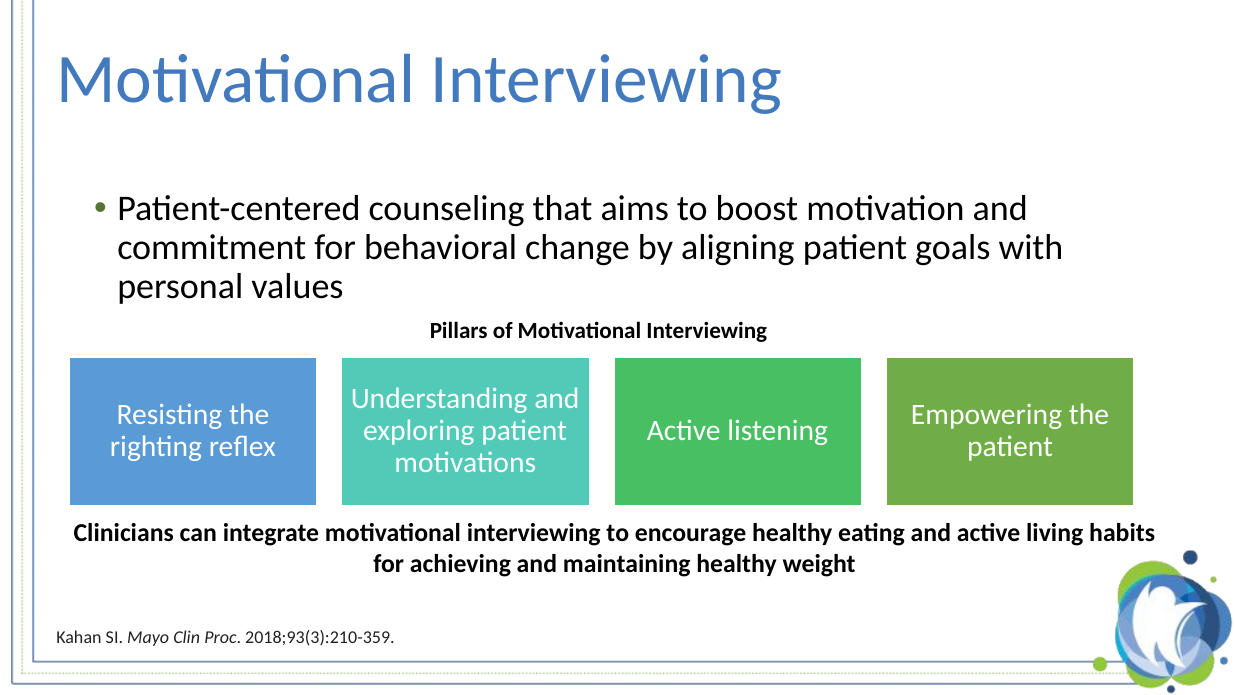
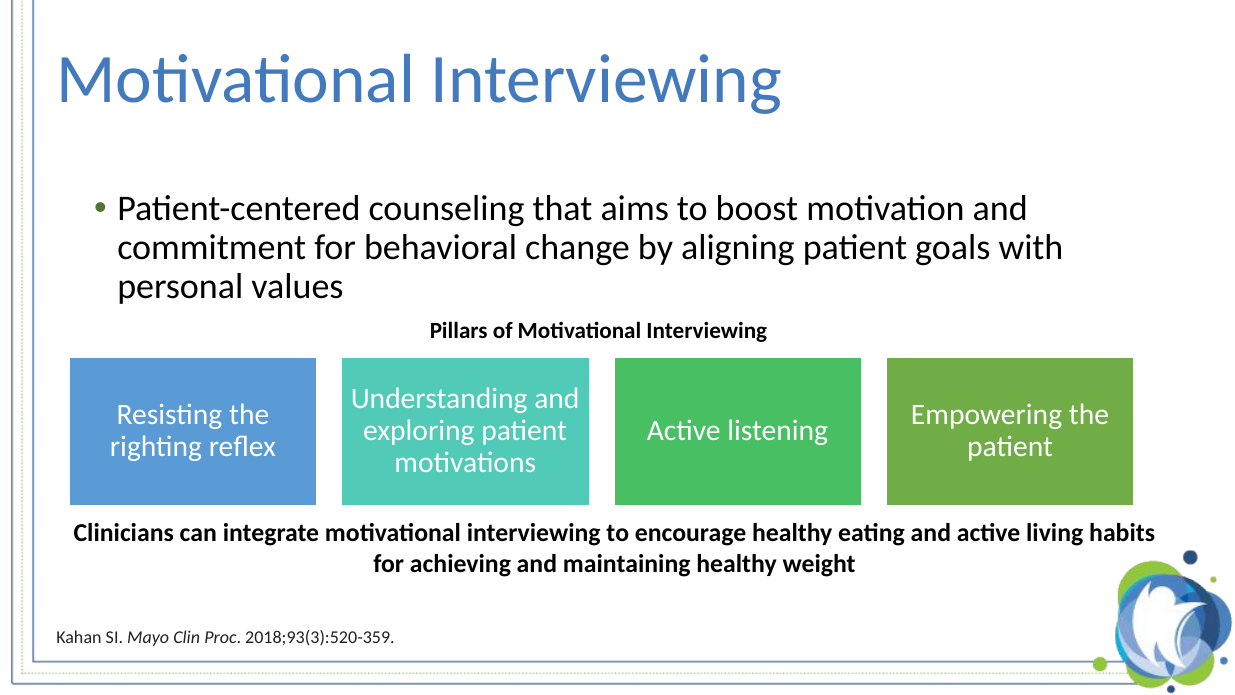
2018;93(3):210-359: 2018;93(3):210-359 -> 2018;93(3):520-359 (320, 637)
